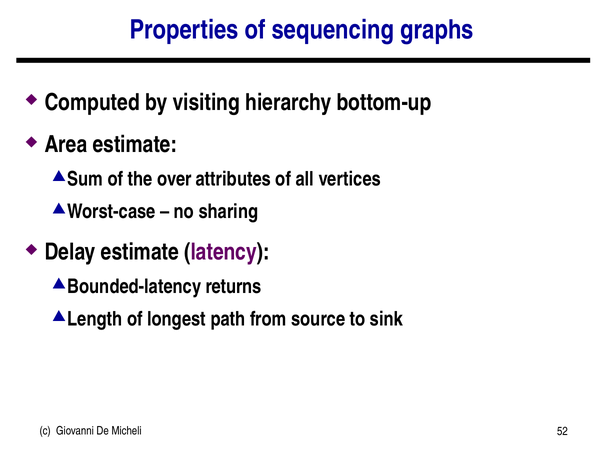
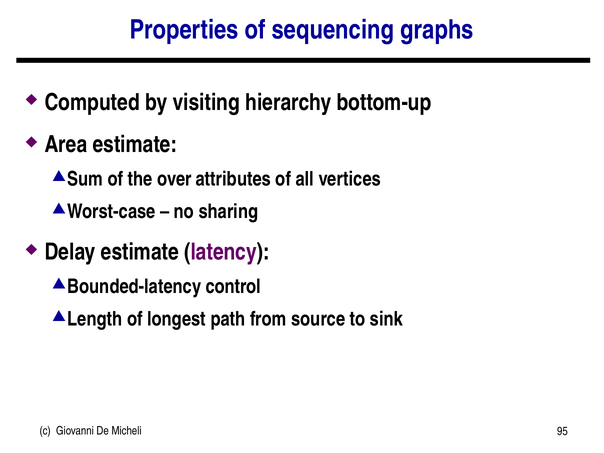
returns: returns -> control (233, 286)
52: 52 -> 95 (562, 431)
